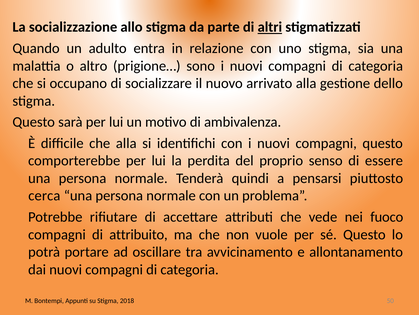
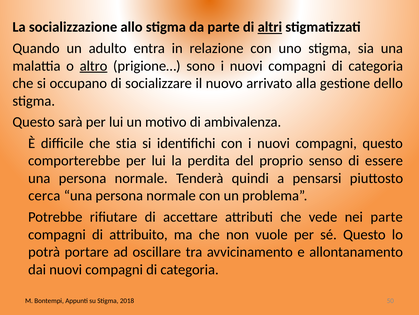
altro underline: none -> present (94, 66)
che alla: alla -> stia (126, 143)
nei fuoco: fuoco -> parte (387, 217)
